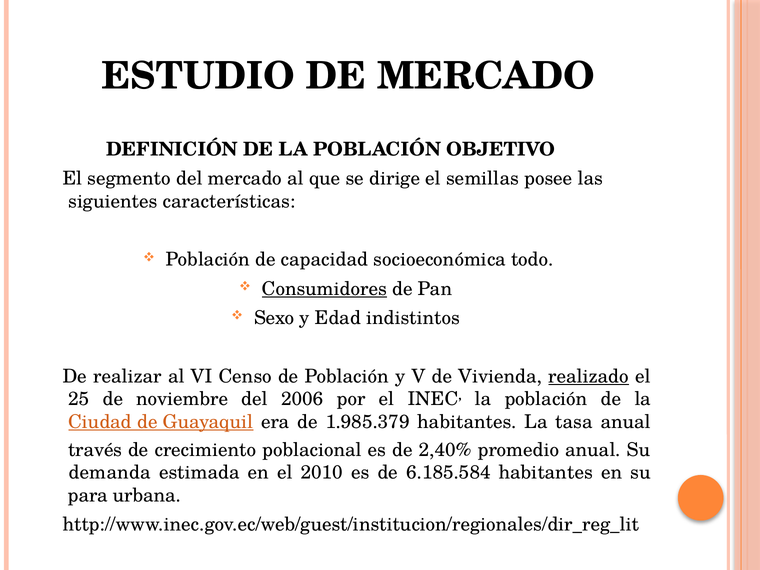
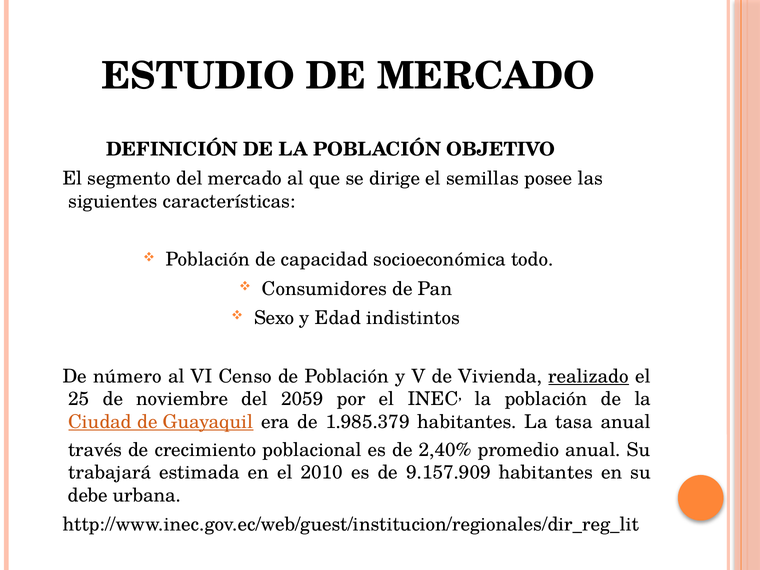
Consumidores underline: present -> none (324, 289)
realizar: realizar -> número (127, 376)
2006: 2006 -> 2059 (302, 399)
demanda: demanda -> trabajará (110, 473)
6.185.584: 6.185.584 -> 9.157.909 (448, 473)
para: para -> debe (88, 495)
